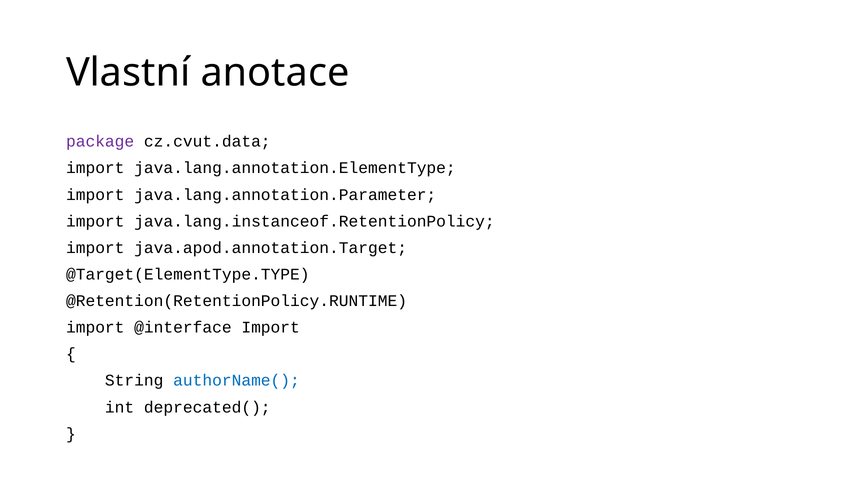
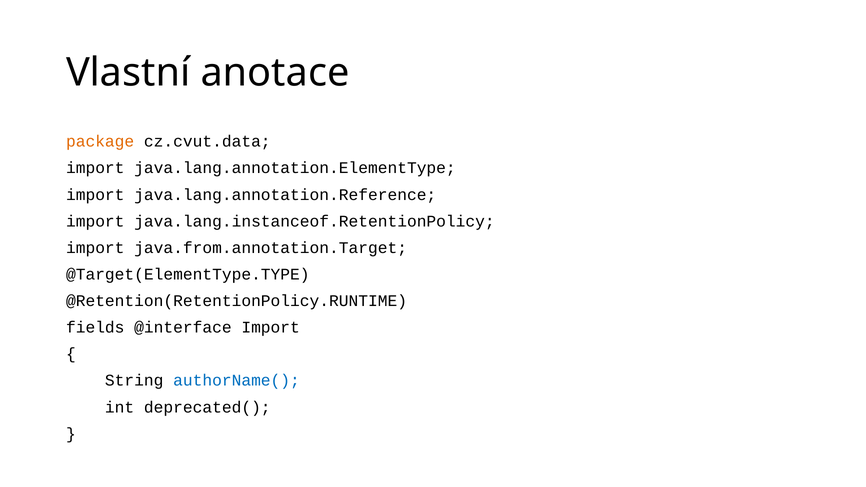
package colour: purple -> orange (100, 142)
java.lang.annotation.Parameter: java.lang.annotation.Parameter -> java.lang.annotation.Reference (285, 195)
java.apod.annotation.Target: java.apod.annotation.Target -> java.from.annotation.Target (271, 248)
import: import -> fields (95, 328)
